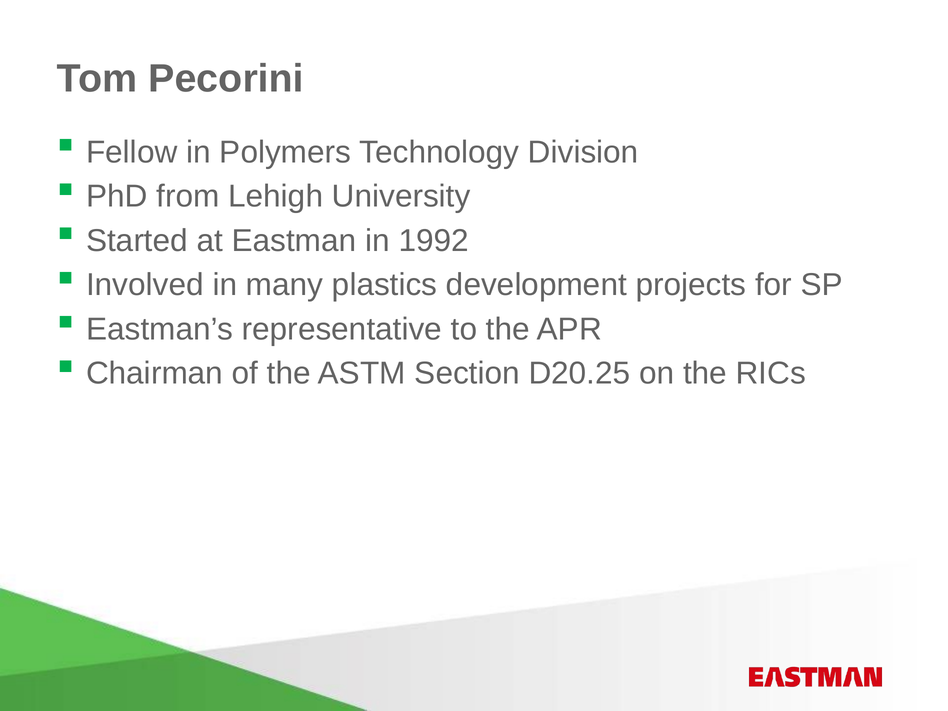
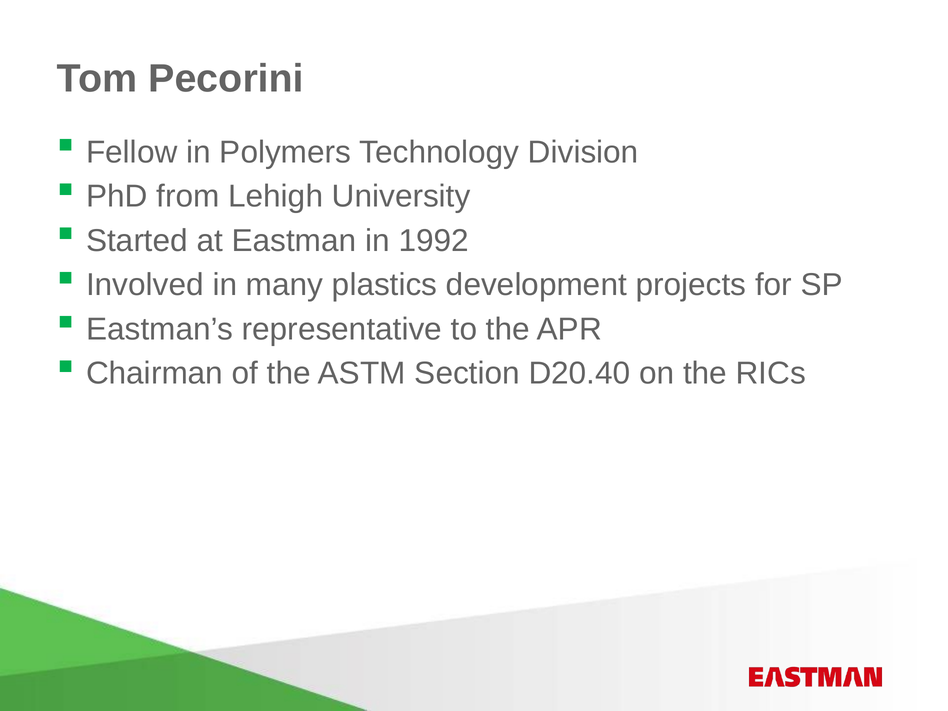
D20.25: D20.25 -> D20.40 (579, 373)
